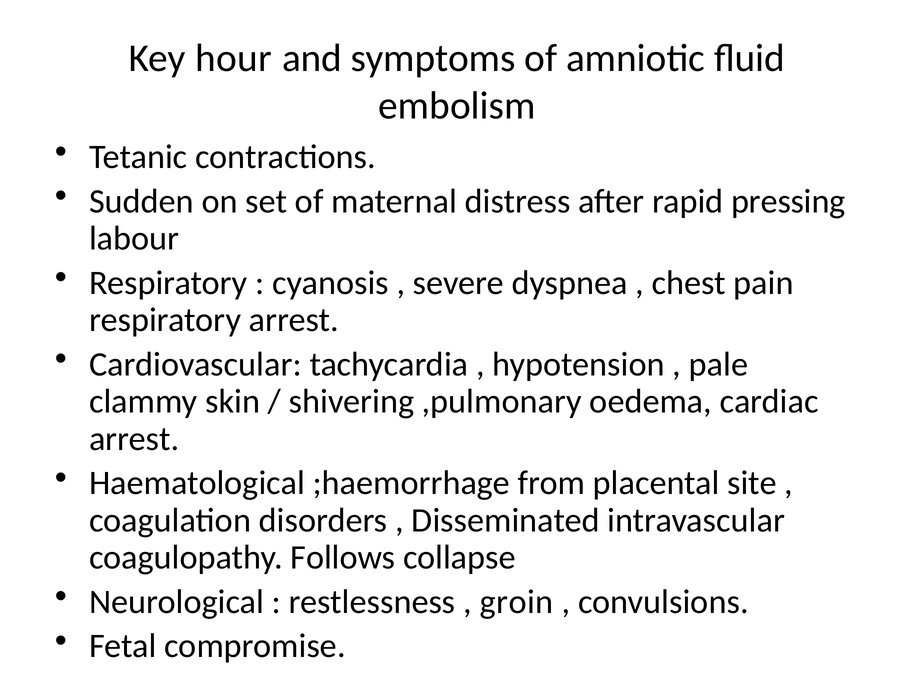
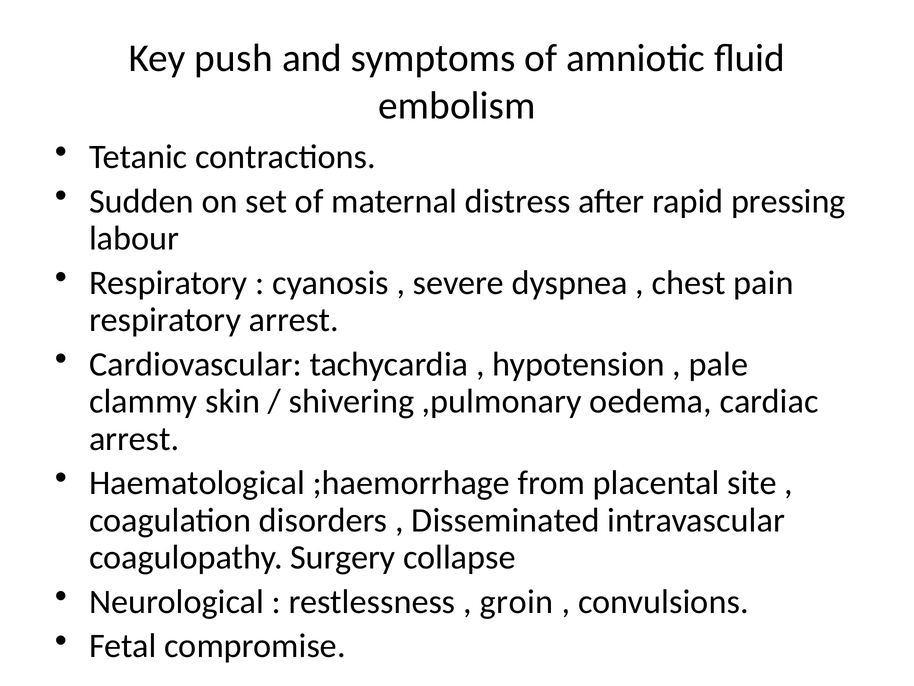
hour: hour -> push (234, 58)
Follows: Follows -> Surgery (343, 557)
